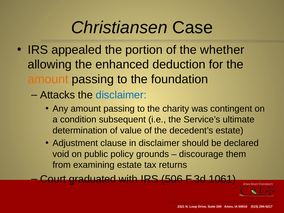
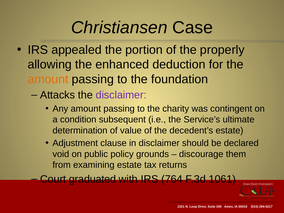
whether: whether -> properly (222, 50)
disclaimer colour: blue -> purple (121, 95)
506: 506 -> 764 (172, 179)
